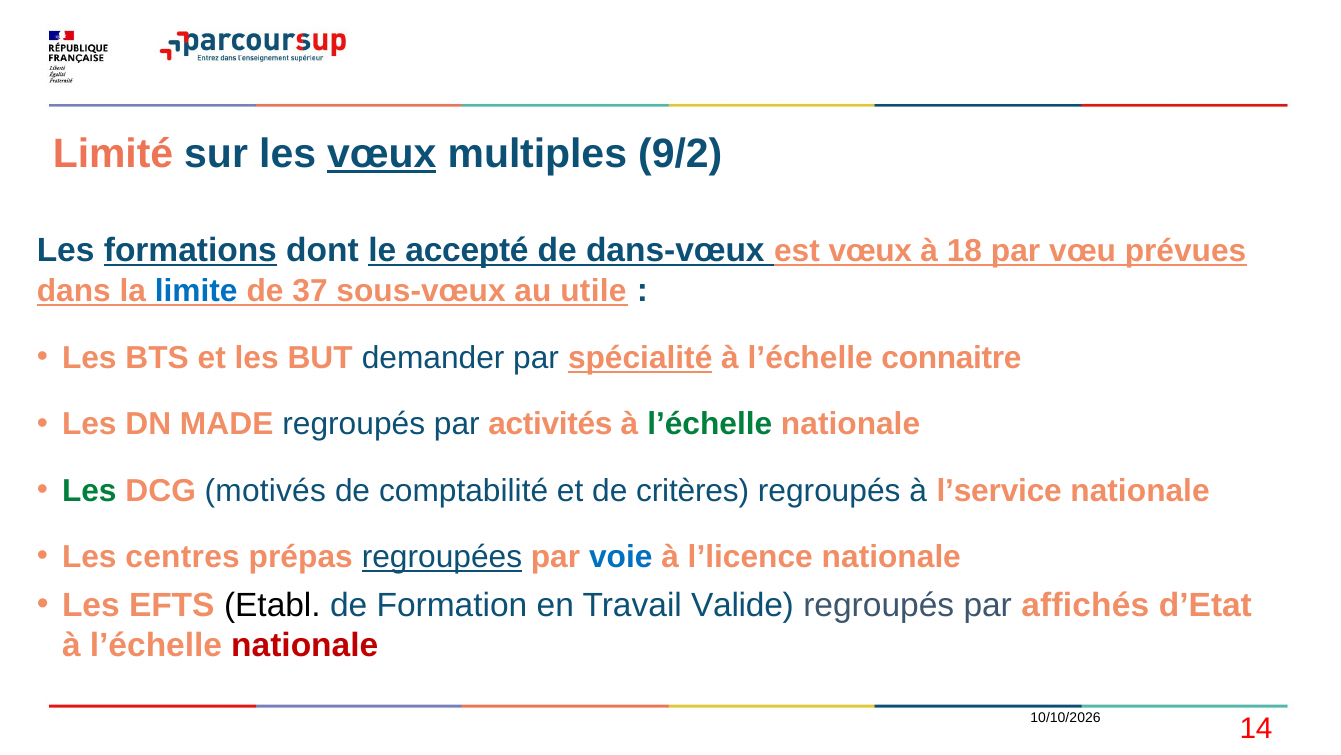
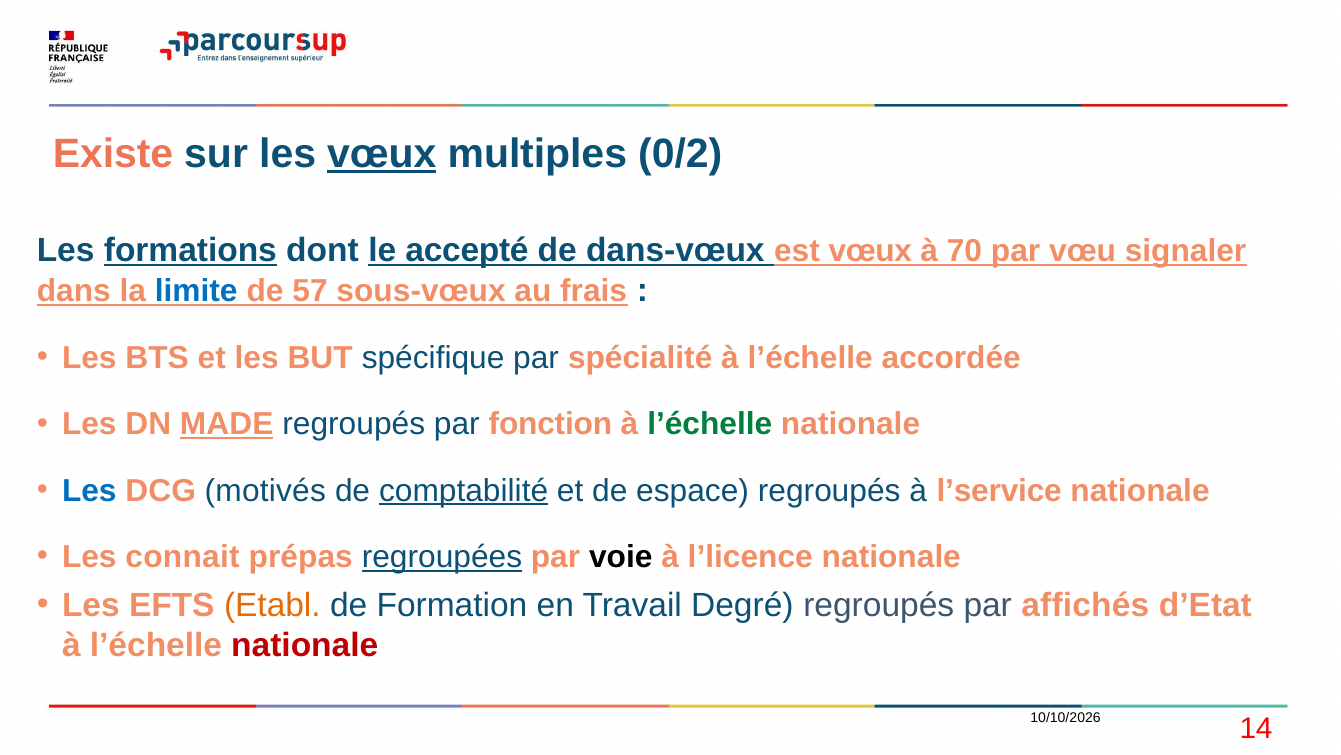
Limité: Limité -> Existe (113, 154)
9/2: 9/2 -> 0/2 (680, 154)
18: 18 -> 70 (964, 251)
prévues: prévues -> signaler (1186, 251)
37: 37 -> 57 (310, 291)
utile: utile -> frais (594, 291)
demander: demander -> spécifique (433, 358)
spécialité underline: present -> none (640, 358)
connaitre: connaitre -> accordée (951, 358)
MADE underline: none -> present (227, 424)
activités: activités -> fonction (550, 424)
Les colour: green -> blue (89, 490)
comptabilité underline: none -> present (464, 490)
critères: critères -> espace (693, 490)
centres: centres -> connait (183, 557)
voie colour: blue -> black (621, 557)
Etabl colour: black -> orange (272, 605)
Valide: Valide -> Degré (742, 605)
